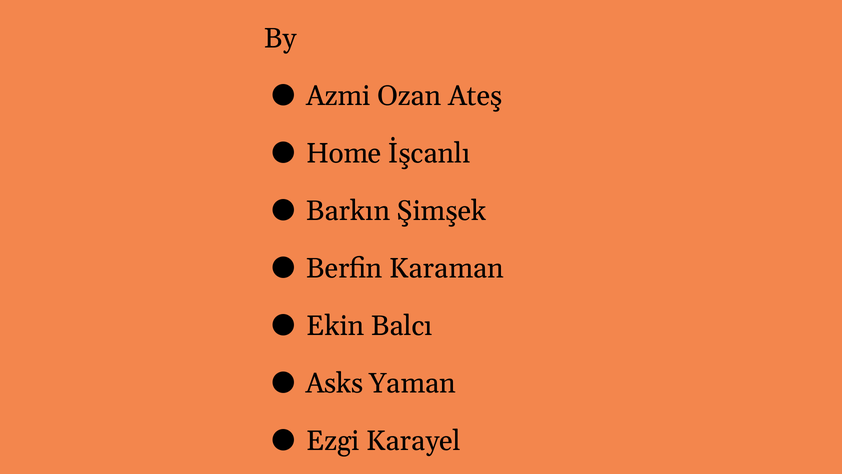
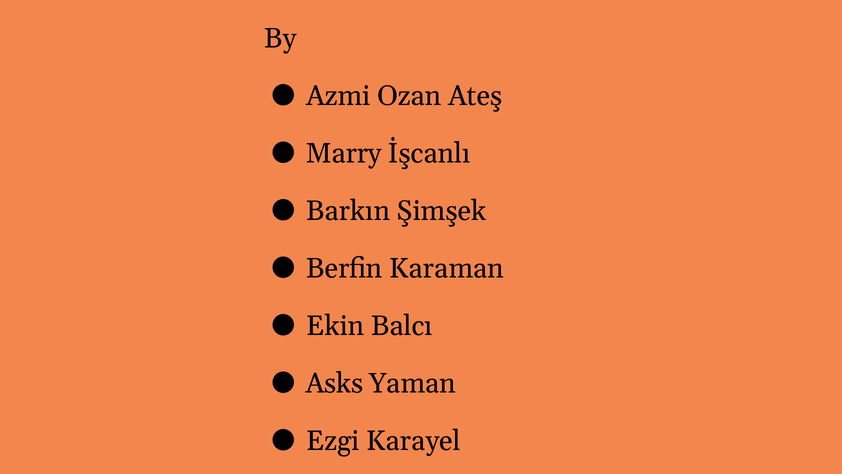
Home: Home -> Marry (344, 153)
